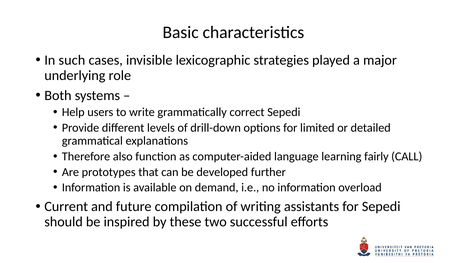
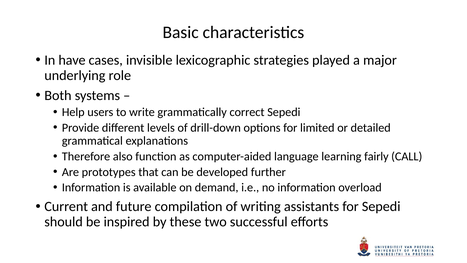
such: such -> have (72, 60)
